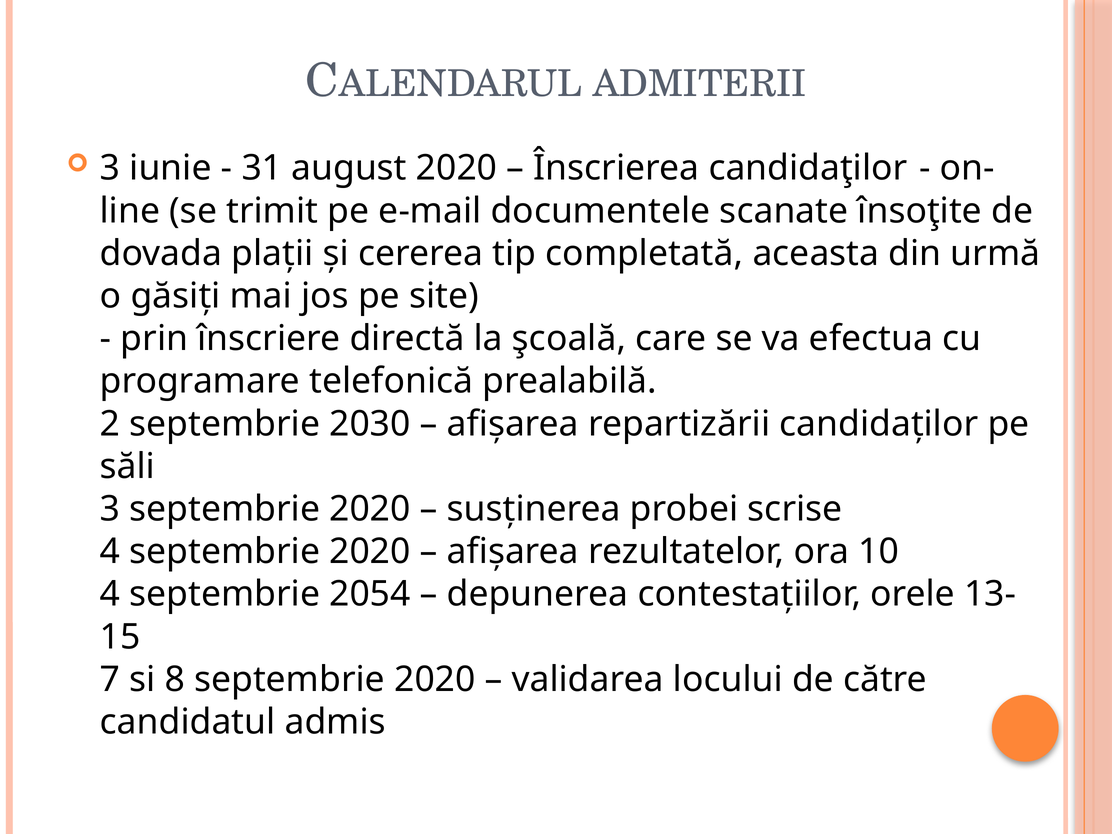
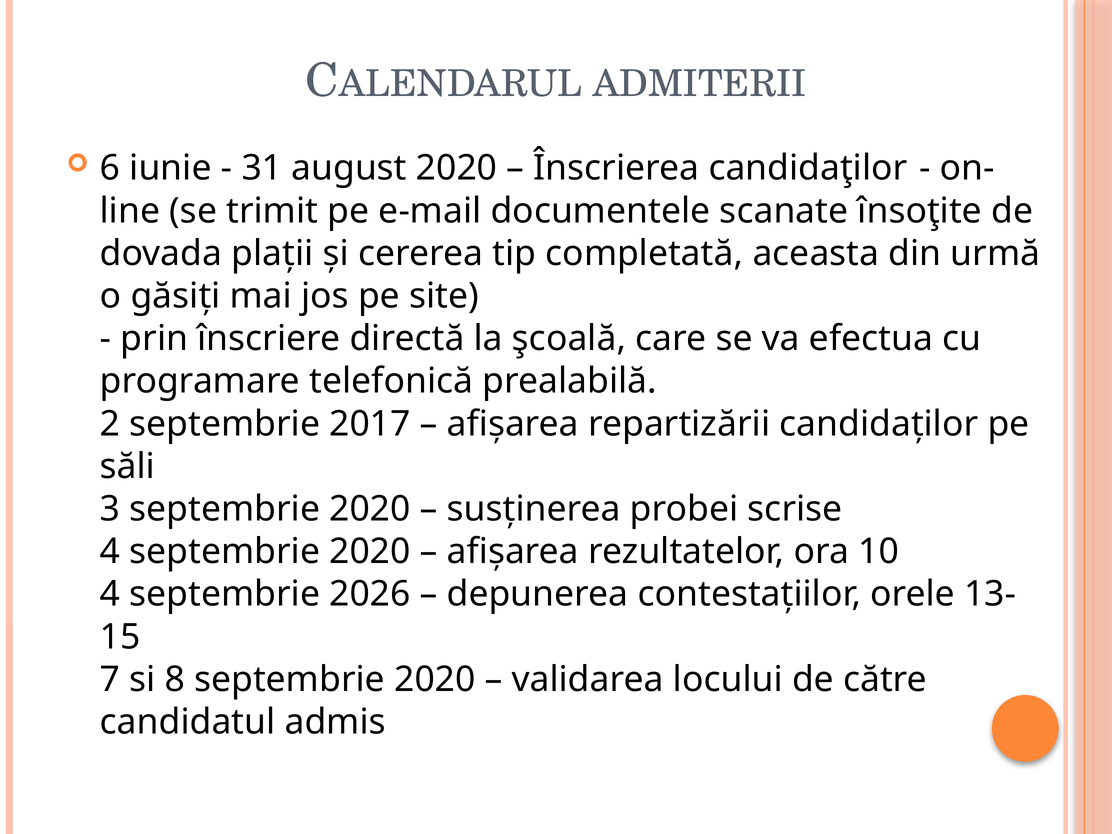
3: 3 -> 6 (110, 168)
2030: 2030 -> 2017 (370, 424)
2054: 2054 -> 2026 (370, 594)
